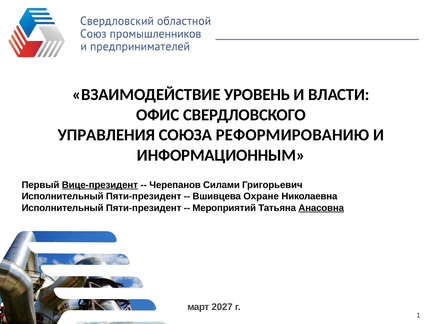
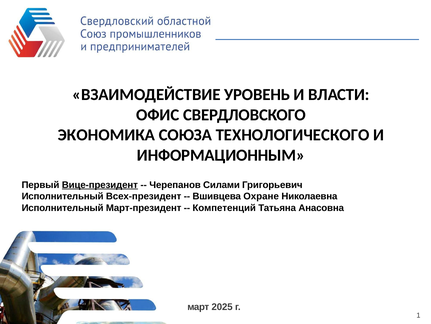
УПРАВЛЕНИЯ: УПРАВЛЕНИЯ -> ЭКОНОМИКА (106, 135)
РЕФОРМИРОВАНИЮ: РЕФОРМИРОВАНИЮ -> ТЕХНОЛОГИЧЕСКОГО (293, 135)
Пяти-президент: Пяти-президент -> Всех-президент (144, 196)
Пяти-президент: Пяти-президент -> Март-президент (144, 207)
Мероприятий: Мероприятий -> Компетенций (224, 207)
Анасовна underline: present -> none (321, 207)
2027: 2027 -> 2025 (222, 306)
